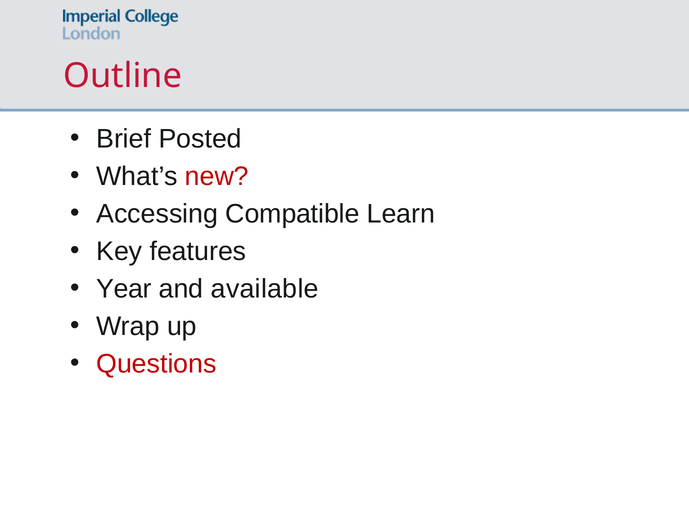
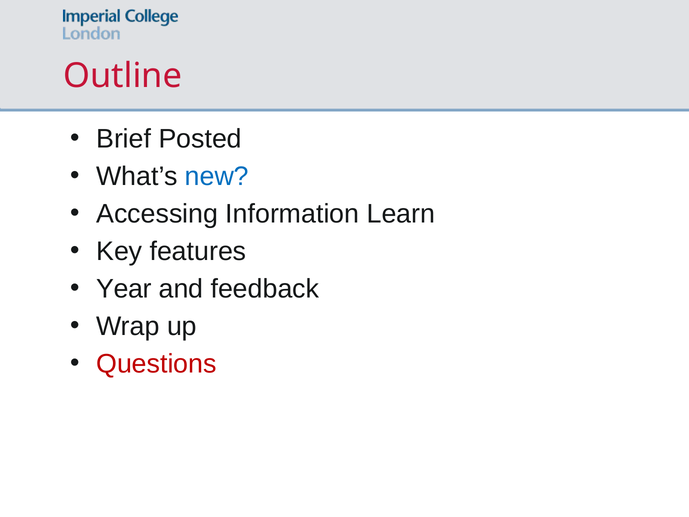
new colour: red -> blue (217, 176)
Compatible: Compatible -> Information (292, 214)
available: available -> feedback (265, 289)
